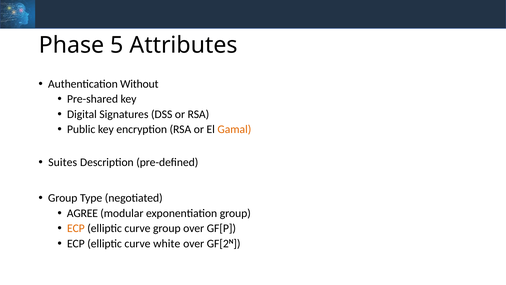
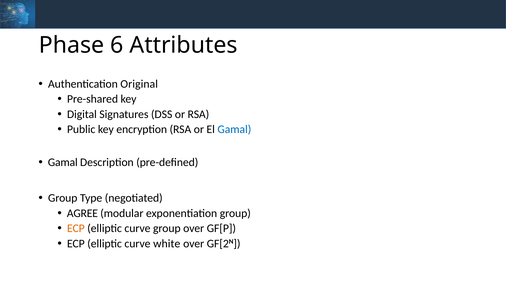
5: 5 -> 6 (117, 45)
Without: Without -> Original (139, 84)
Gamal colour: orange -> blue (234, 129)
Suites: Suites -> Gamal (63, 162)
